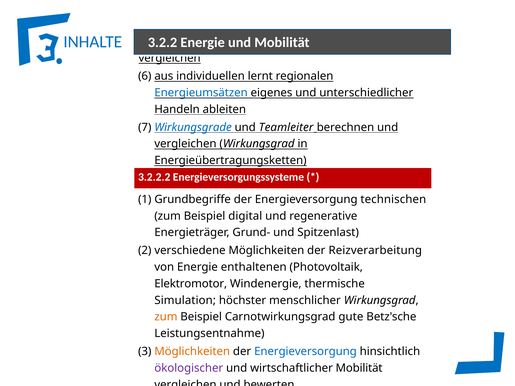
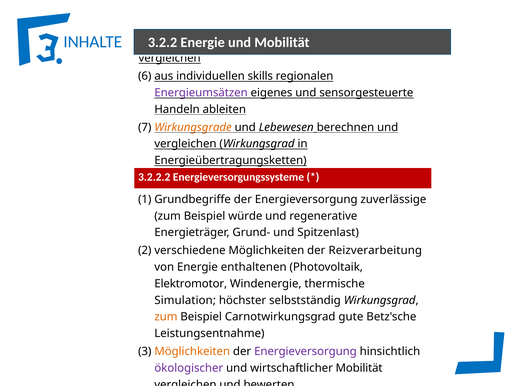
lernt: lernt -> skills (260, 76)
Energieumsätzen colour: blue -> purple (201, 93)
unterschiedlicher: unterschiedlicher -> sensorgesteuerte (366, 93)
Wirkungsgrade colour: blue -> orange (193, 127)
und Teamleiter: Teamleiter -> Lebewesen (286, 127)
technischen: technischen -> zuverlässige (393, 199)
digital: digital -> würde (245, 216)
menschlicher: menschlicher -> selbstständig (305, 300)
Energieversorgung colour: blue -> purple (305, 352)
